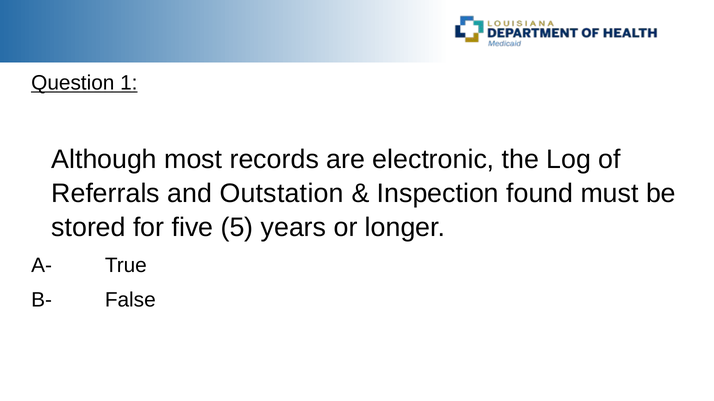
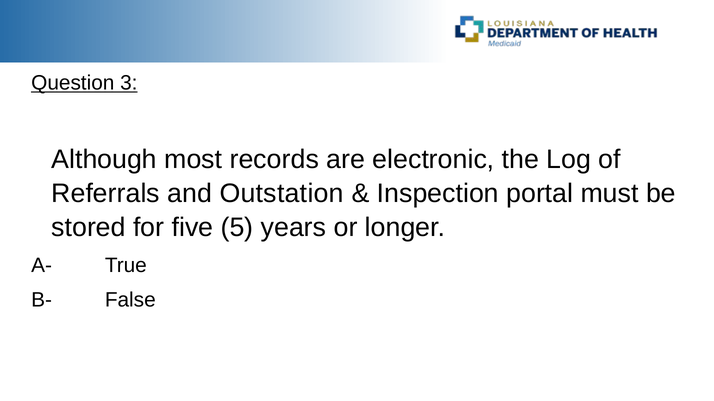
1: 1 -> 3 (129, 83)
found: found -> portal (540, 194)
